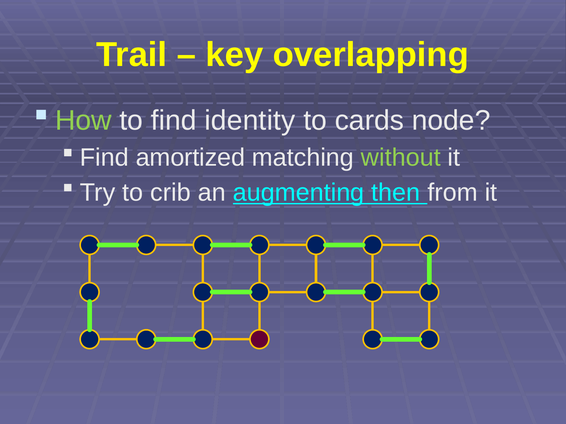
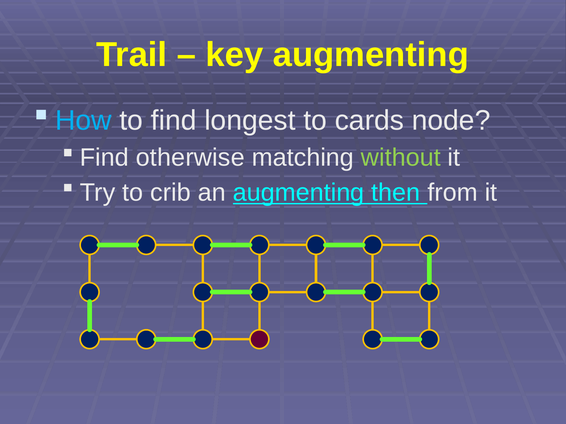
key overlapping: overlapping -> augmenting (371, 55)
How colour: light green -> light blue (83, 121)
identity: identity -> longest (250, 121)
amortized: amortized -> otherwise (190, 158)
